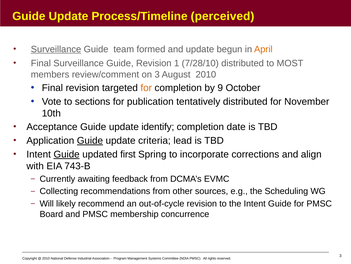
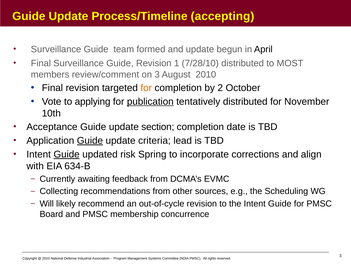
perceived: perceived -> accepting (223, 16)
Surveillance underline: present -> none (56, 49)
April colour: orange -> black (263, 49)
9: 9 -> 2 (220, 88)
sections: sections -> applying (93, 101)
publication underline: none -> present (150, 101)
identify: identify -> section (158, 127)
first: first -> risk (128, 154)
743-B: 743-B -> 634-B (77, 166)
